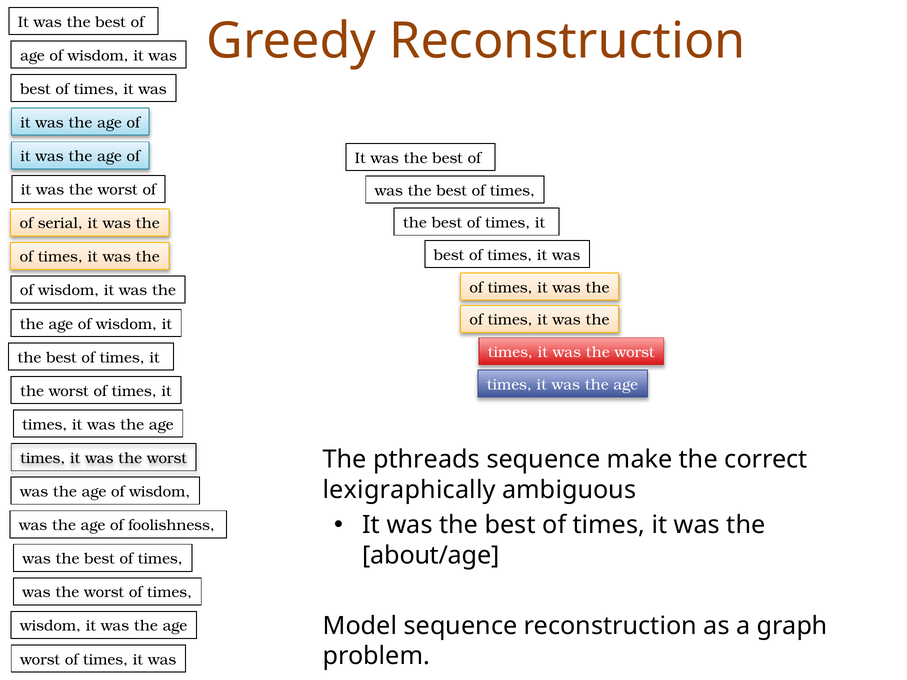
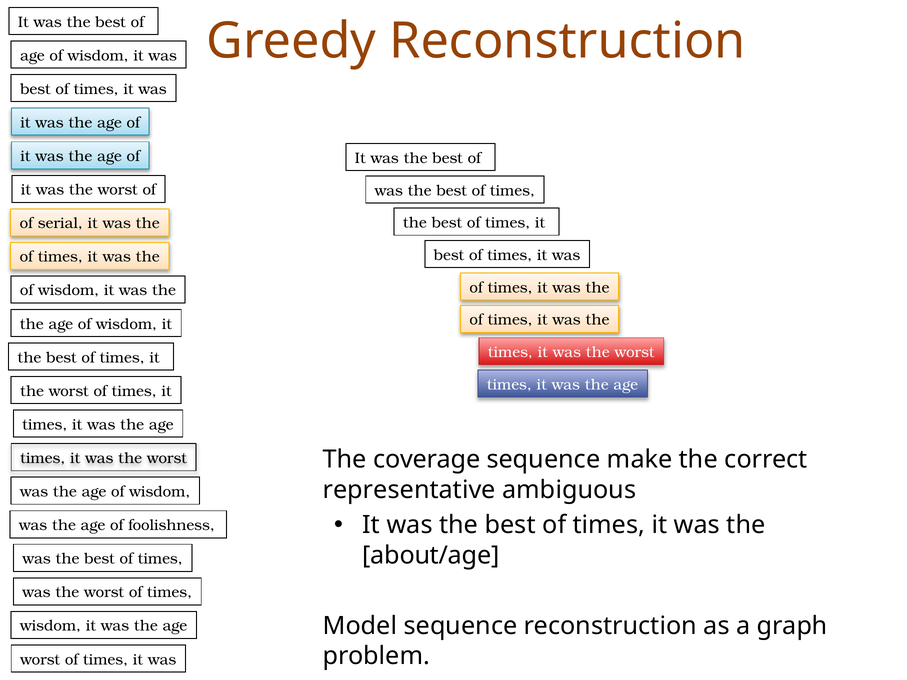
pthreads: pthreads -> coverage (427, 460)
lexigraphically: lexigraphically -> representative (409, 490)
